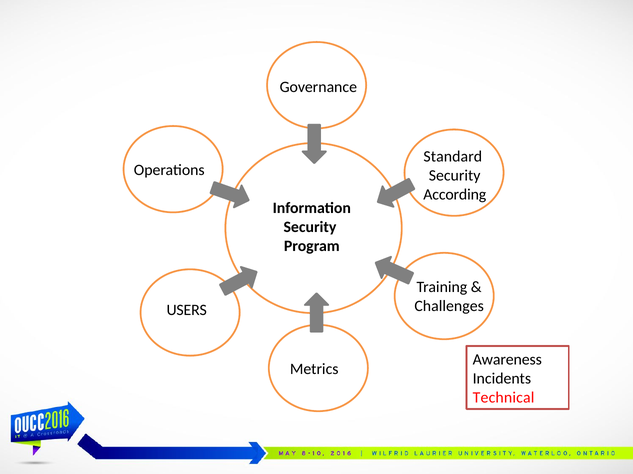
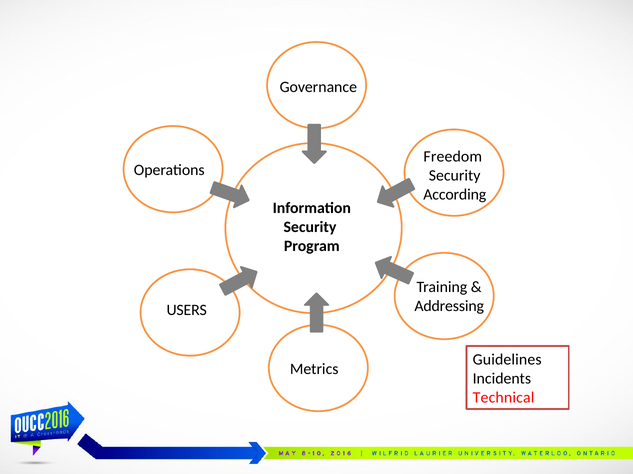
Standard: Standard -> Freedom (453, 157)
Challenges: Challenges -> Addressing (449, 307)
Awareness: Awareness -> Guidelines (507, 360)
